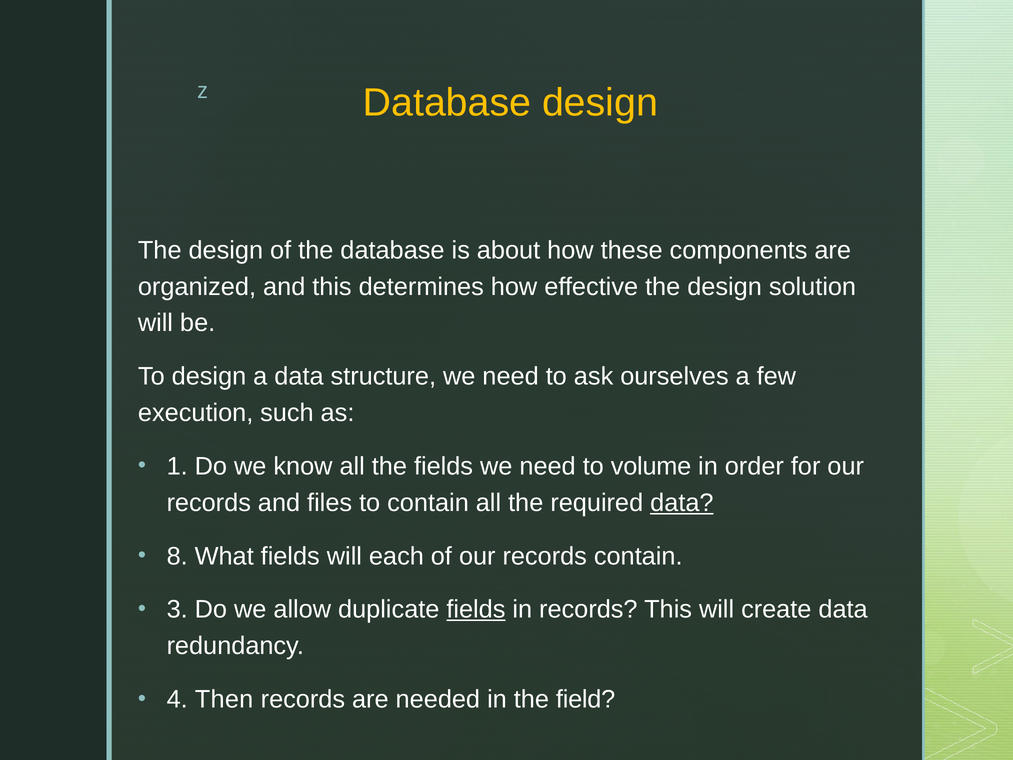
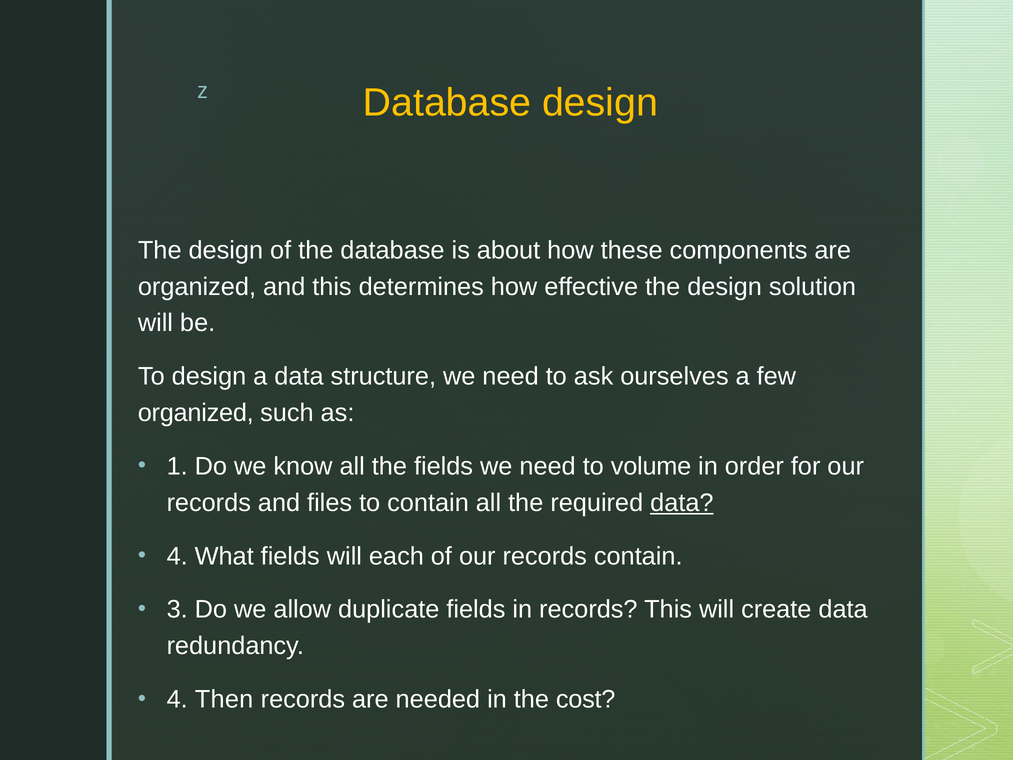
execution: execution -> organized (196, 413)
8: 8 -> 4 (177, 556)
fields underline: present -> none (476, 609)
field: field -> cost (586, 699)
